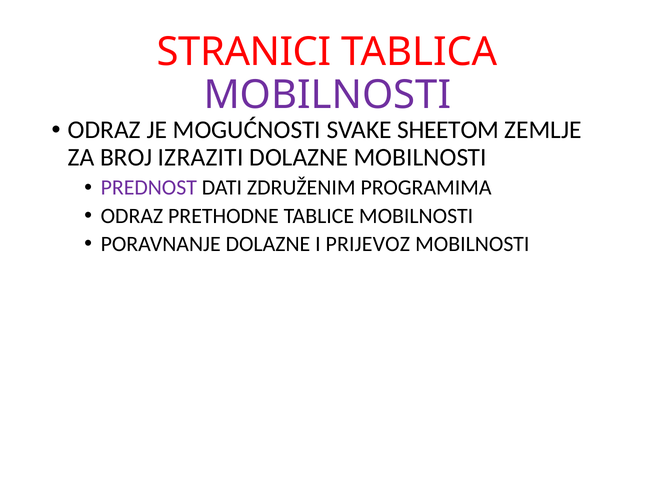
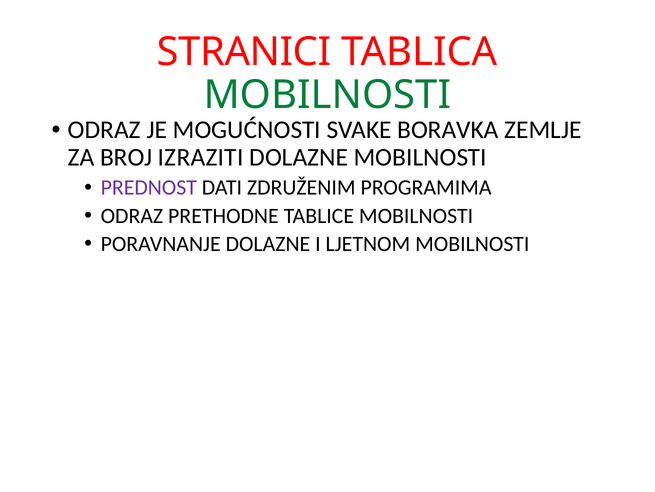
MOBILNOSTI colour: purple -> green (327, 95)
SHEETOM: SHEETOM -> BORAVKA (448, 130)
PRIJEVOZ: PRIJEVOZ -> LJETNOM (368, 244)
